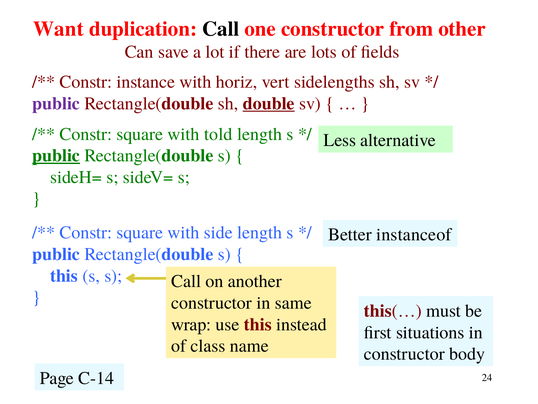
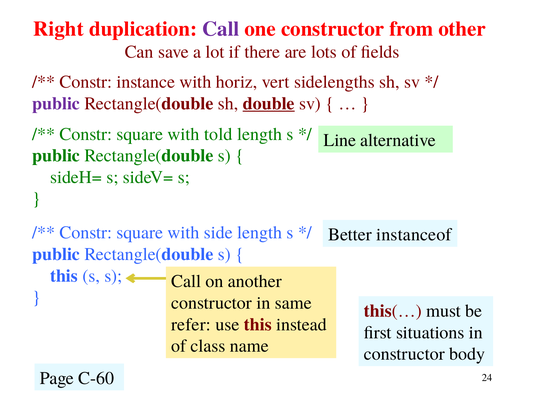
Want: Want -> Right (58, 29)
Call colour: black -> purple (221, 29)
Less: Less -> Line (340, 140)
public underline: present -> none (56, 155)
wrap: wrap -> refer (191, 324)
C-14: C-14 -> C-60 (96, 378)
